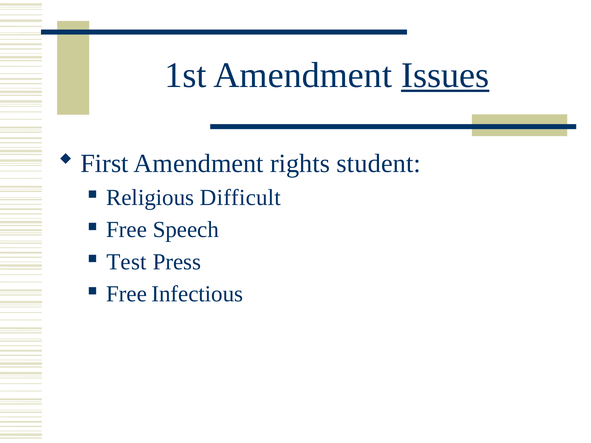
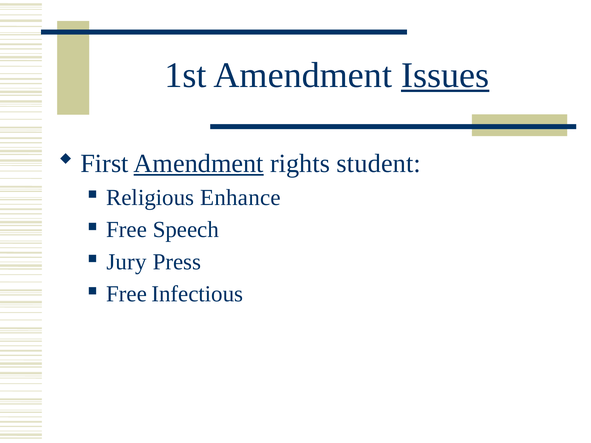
Amendment underline: none -> present (199, 164)
Difficult: Difficult -> Enhance (240, 198)
Test: Test -> Jury (126, 262)
